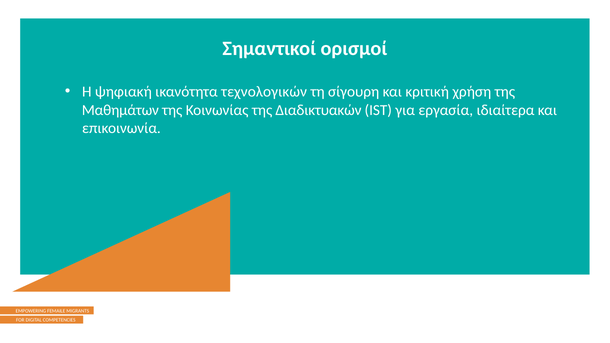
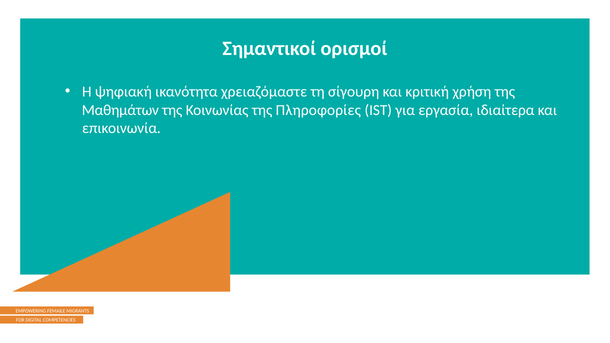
τεχνολογικών: τεχνολογικών -> χρειαζόμαστε (264, 92)
Διαδικτυακών: Διαδικτυακών -> Πληροφορίες (318, 110)
